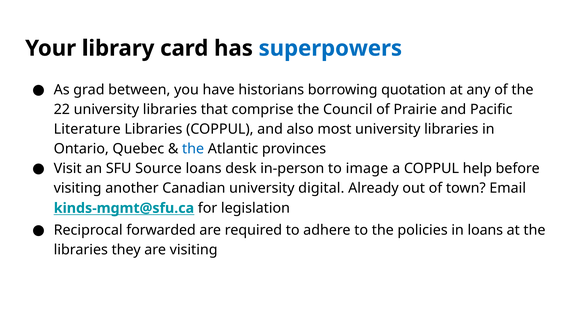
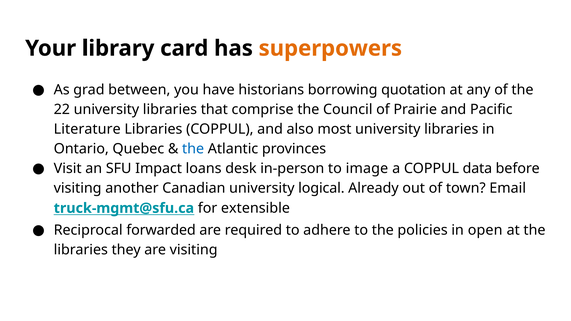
superpowers colour: blue -> orange (330, 48)
Source: Source -> Impact (159, 169)
help: help -> data (477, 169)
digital: digital -> logical (321, 188)
kinds-mgmt@sfu.ca: kinds-mgmt@sfu.ca -> truck-mgmt@sfu.ca (124, 208)
legislation: legislation -> extensible (255, 208)
in loans: loans -> open (485, 230)
